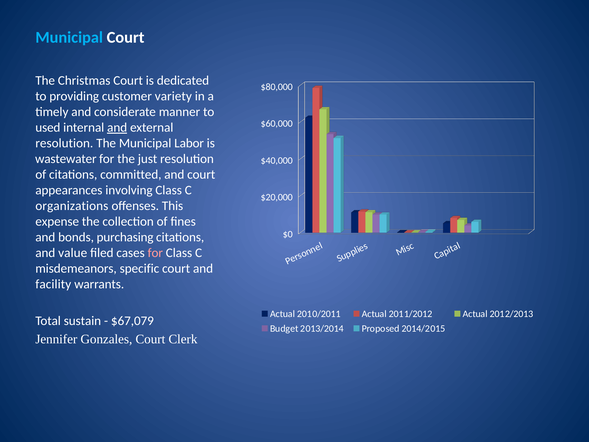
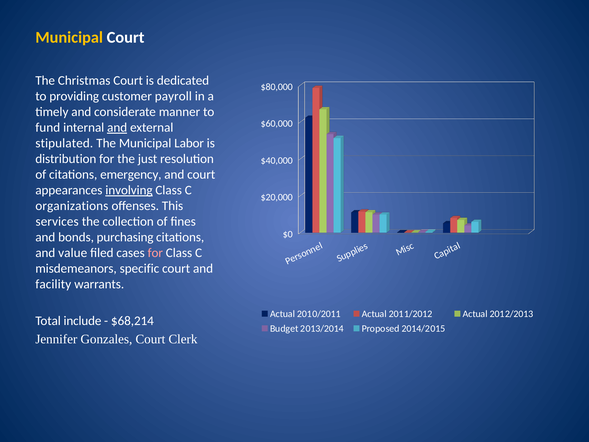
Municipal colour: light blue -> yellow (69, 37)
variety: variety -> payroll (173, 96)
used: used -> fund (48, 127)
resolution: resolution -> stipulated (64, 143)
wastewater: wastewater -> distribution (66, 159)
committed: committed -> emergency (131, 174)
involving underline: none -> present (129, 190)
expense: expense -> services (57, 221)
sustain: sustain -> include (82, 321)
$67,079: $67,079 -> $68,214 (132, 321)
